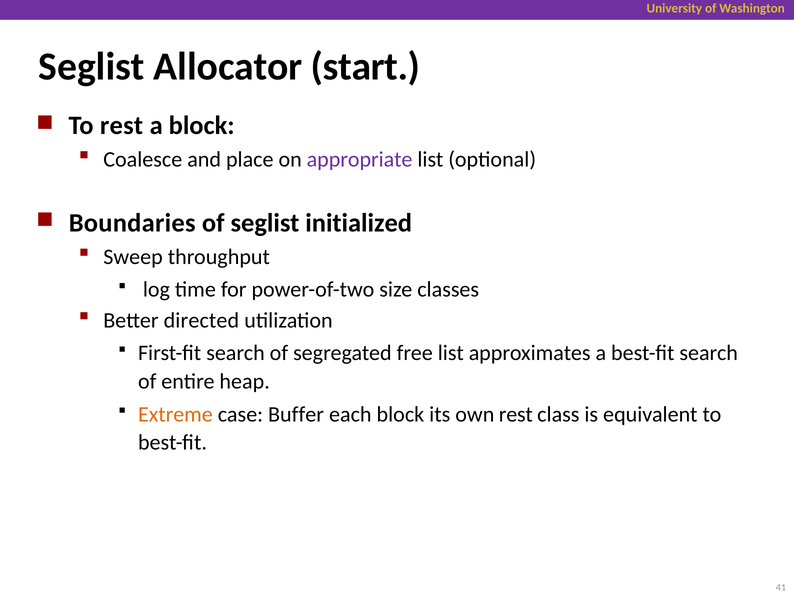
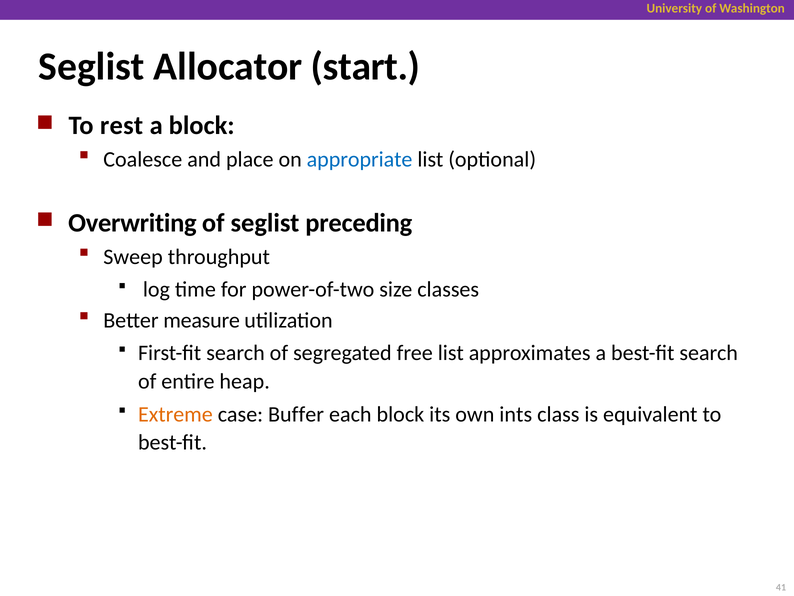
appropriate colour: purple -> blue (360, 159)
Boundaries: Boundaries -> Overwriting (132, 223)
initialized: initialized -> preceding (359, 223)
directed: directed -> measure (202, 320)
own rest: rest -> ints (516, 414)
